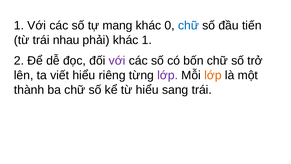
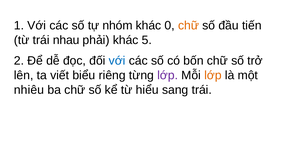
mang: mang -> nhóm (118, 25)
chữ colour: blue -> orange (188, 25)
khác 1: 1 -> 5 (147, 40)
với colour: purple -> blue (117, 61)
viết hiểu: hiểu -> biểu (84, 75)
thành: thành -> nhiêu (29, 90)
